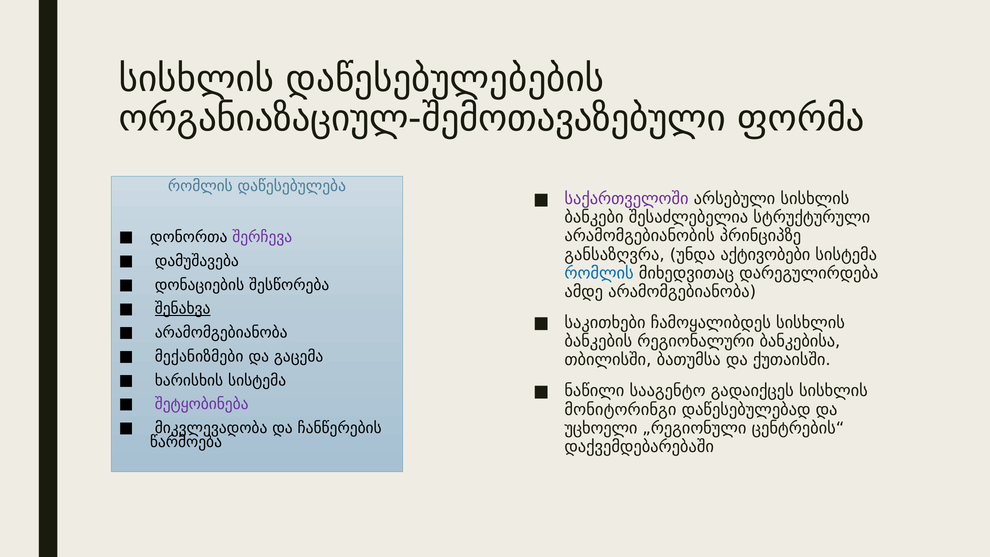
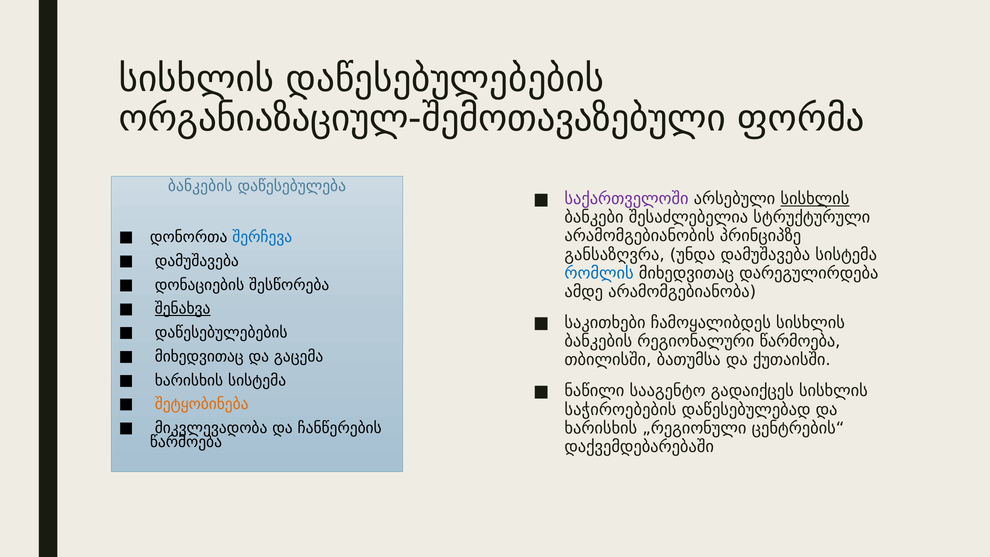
რომლის: რომლის -> ბანკების (200, 186)
სისხლის underline: none -> present (815, 199)
შერჩევა colour: purple -> blue (262, 237)
უნდა აქტივობები: აქტივობები -> დამუშავება (765, 255)
არამომგებიანობა: არამომგებიანობა -> დაწესებულებების (221, 333)
რეგიონალური ბანკებისა: ბანკებისა -> წარმოება (800, 341)
მექანიზმები: მექანიზმები -> მიხედვითაც (199, 357)
შეტყობინება colour: purple -> orange (202, 404)
მონიტორინგი: მონიტორინგი -> საჭიროებების (620, 409)
უცხოელი: უცხოელი -> ხარისხის (601, 428)
